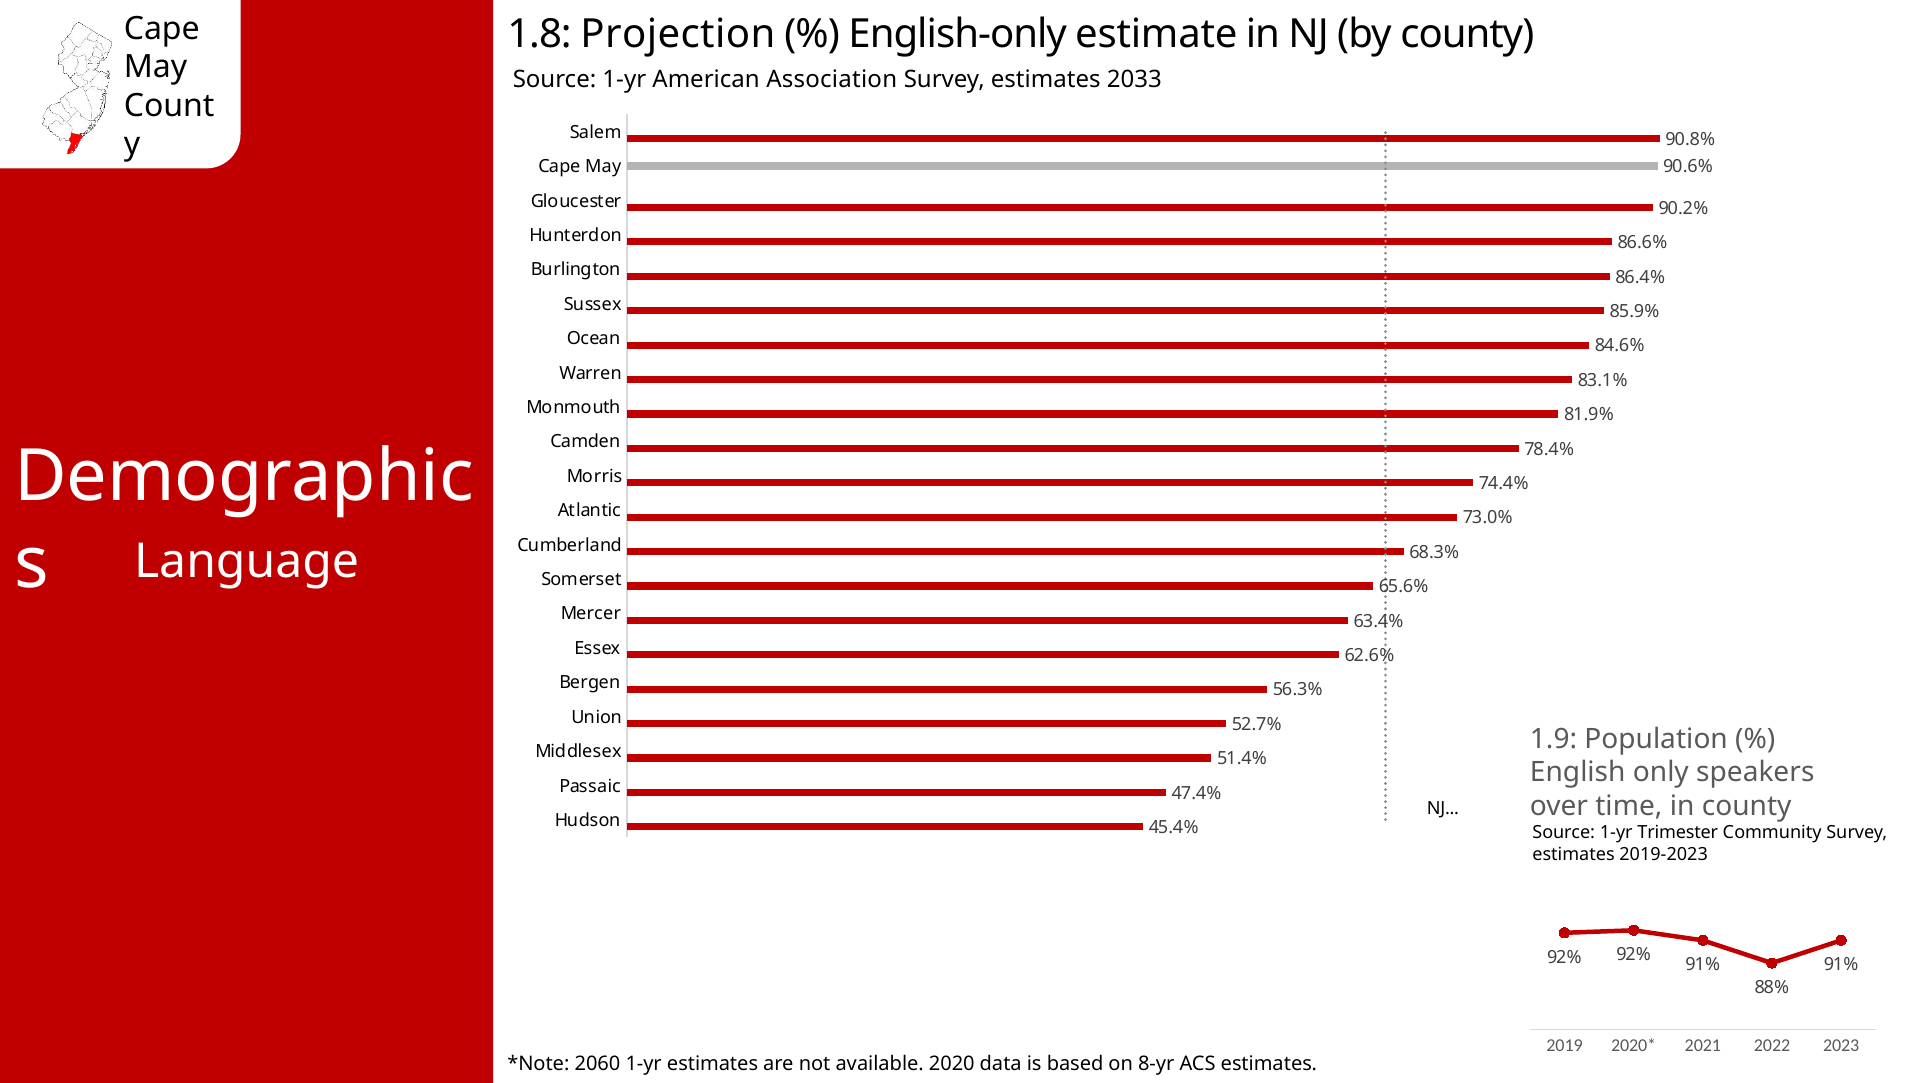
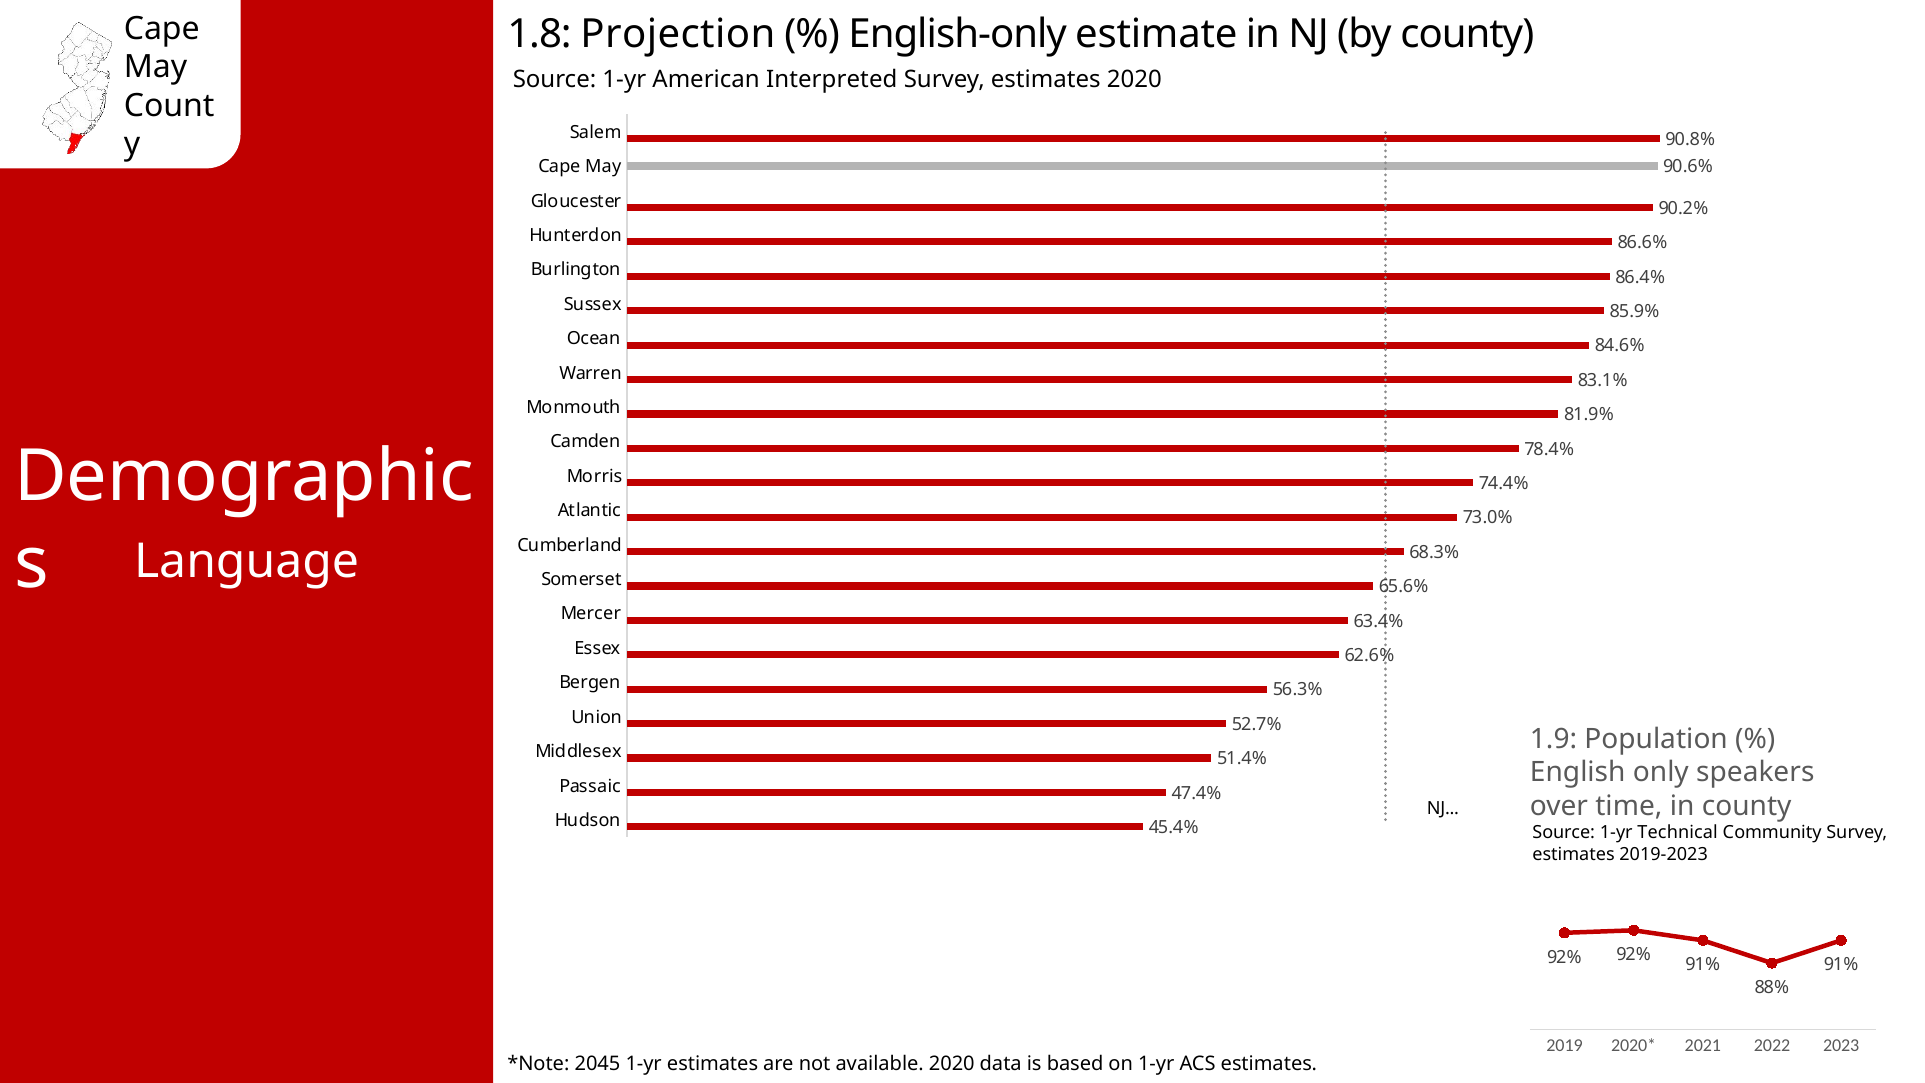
Association: Association -> Interpreted (832, 79)
estimates 2033: 2033 -> 2020 (1134, 79)
Trimester: Trimester -> Technical (1678, 833)
2060: 2060 -> 2045 (598, 1063)
on 8-yr: 8-yr -> 1-yr (1156, 1063)
